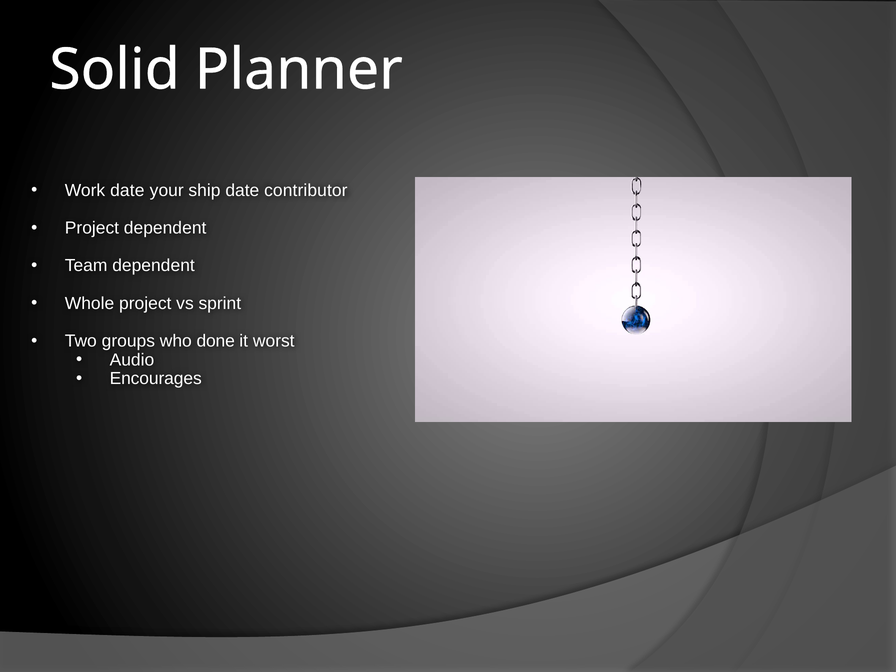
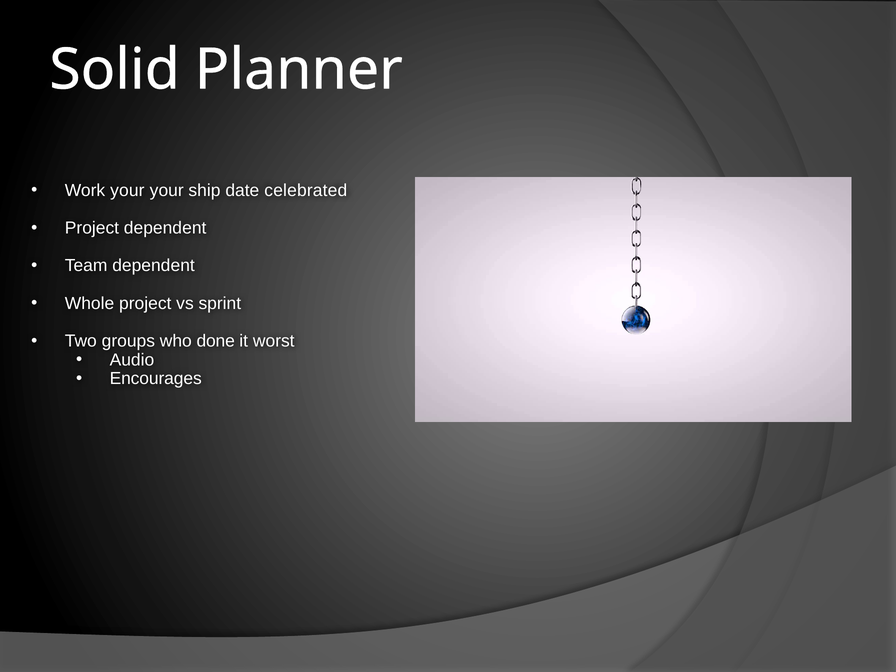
Work date: date -> your (127, 190)
contributor: contributor -> celebrated (306, 190)
